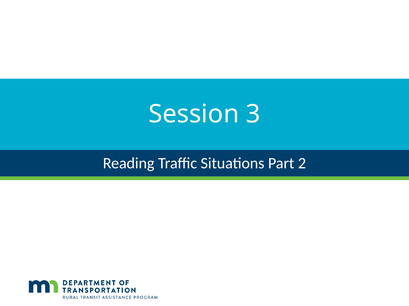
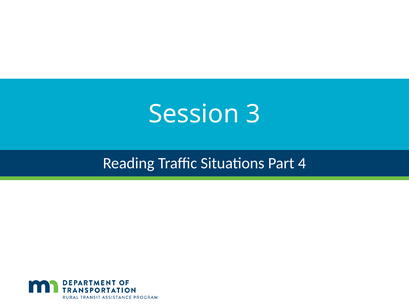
2: 2 -> 4 (302, 164)
